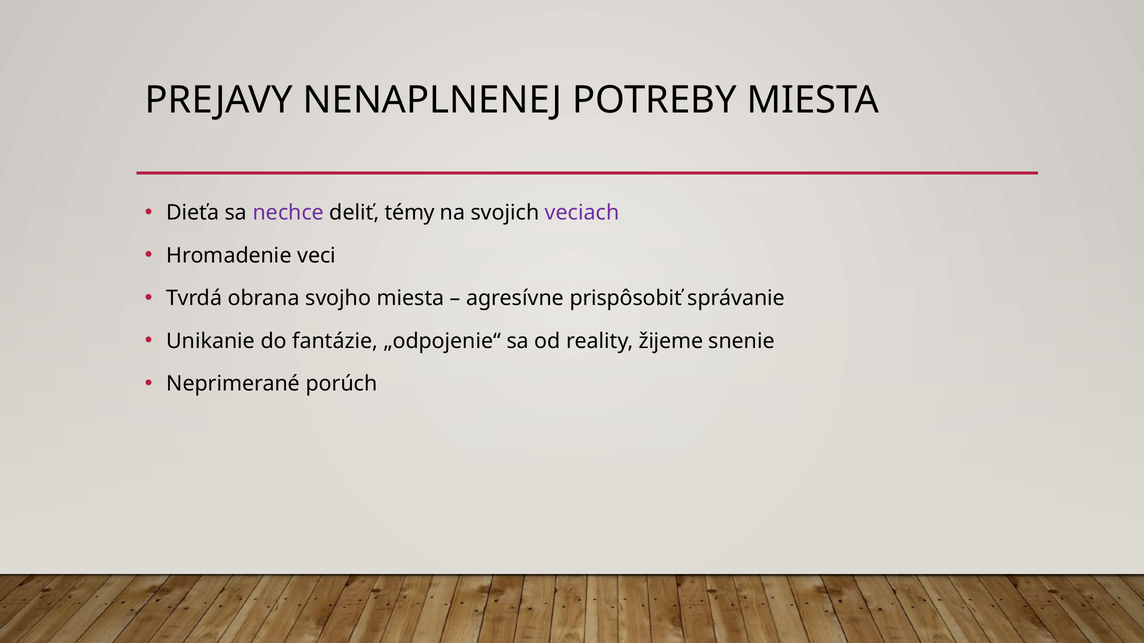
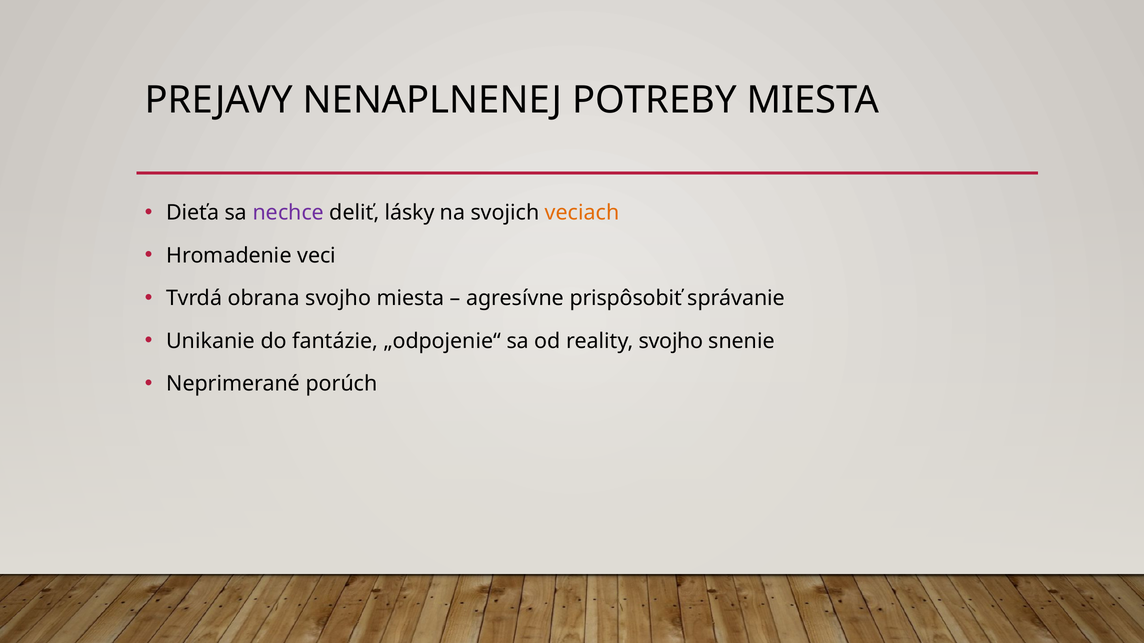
témy: témy -> lásky (410, 213)
veciach colour: purple -> orange (582, 213)
reality žijeme: žijeme -> svojho (671, 341)
